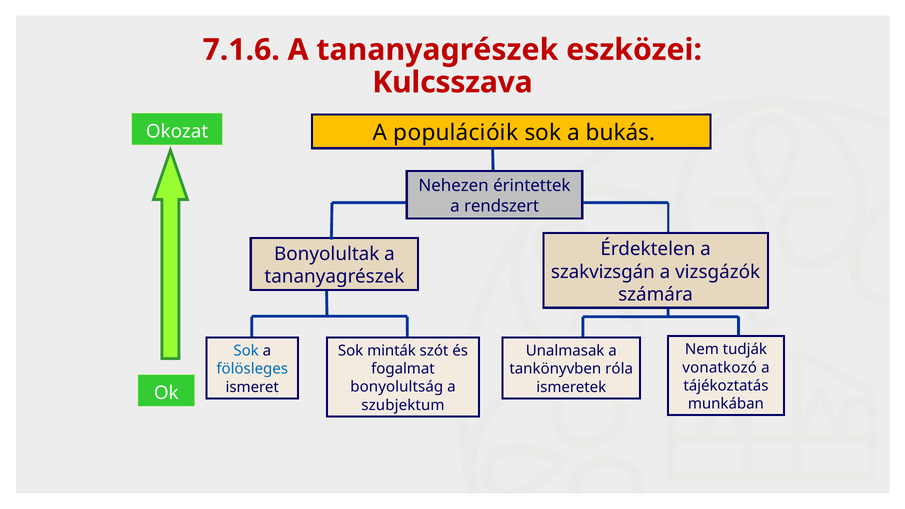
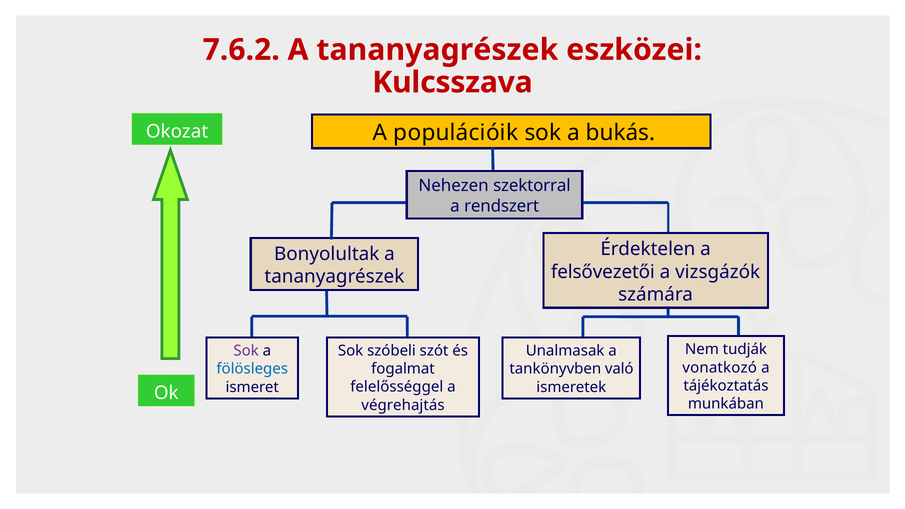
7.1.6: 7.1.6 -> 7.6.2 (241, 50)
érintettek: érintettek -> szektorral (532, 186)
szakvizsgán: szakvizsgán -> felsővezetői (603, 272)
Sok colour: blue -> purple (246, 351)
minták: minták -> szóbeli (391, 351)
róla: róla -> való (619, 369)
bonyolultság: bonyolultság -> felelősséggel (397, 387)
szubjektum: szubjektum -> végrehajtás (403, 405)
